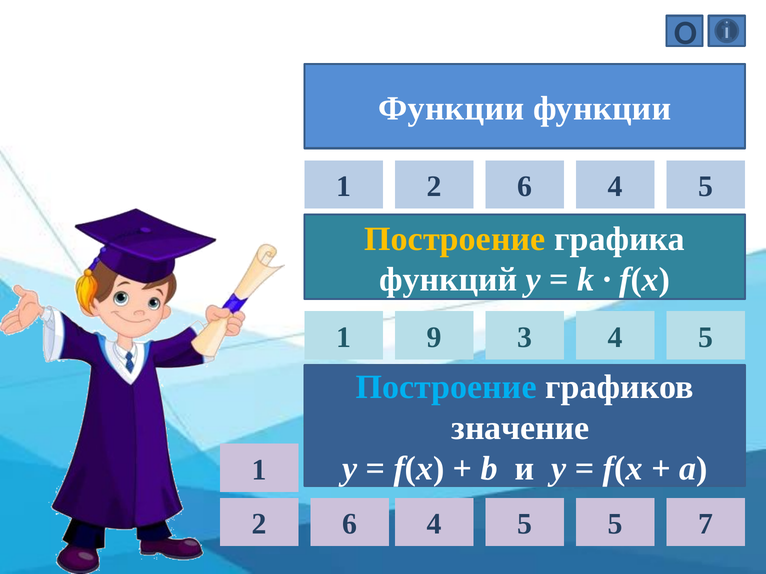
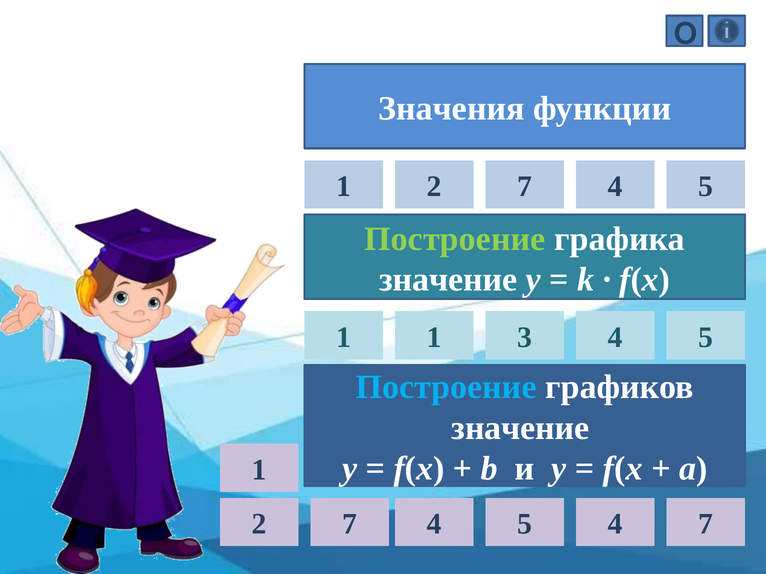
Функции: Функции -> Значения (451, 109)
6: 6 -> 7 (525, 187)
Построение colour: yellow -> light green (455, 239)
функций: функций -> значение (448, 280)
1 9: 9 -> 1 (434, 338)
6: 6 -> 7 (350, 525)
5: 5 -> 4 (615, 525)
